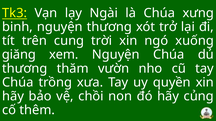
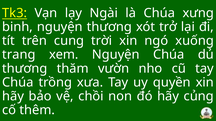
giăng: giăng -> trang (19, 55)
